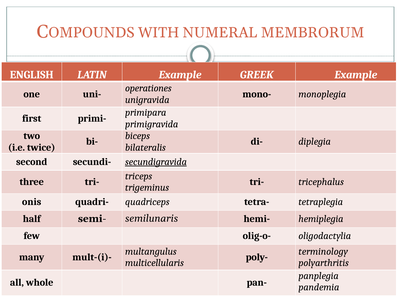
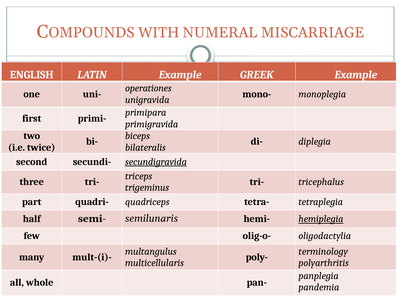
MEMBRORUM: MEMBRORUM -> MISCARRIAGE (313, 33)
onis: onis -> part (32, 202)
hemiplegia underline: none -> present (321, 219)
